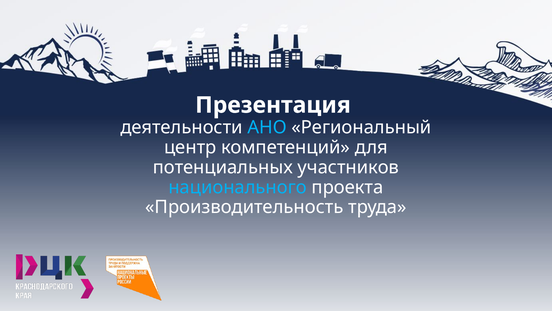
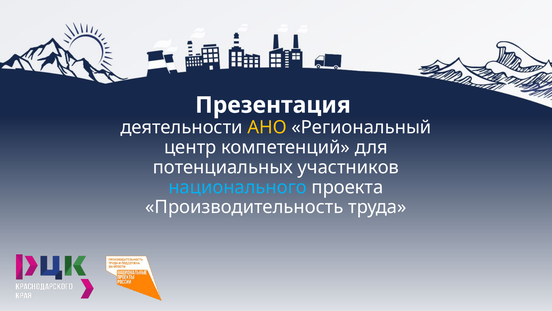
АНО colour: light blue -> yellow (267, 127)
